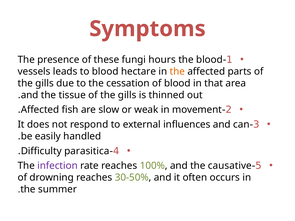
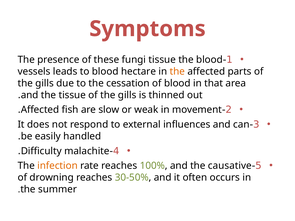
fungi hours: hours -> tissue (162, 60)
parasitica: parasitica -> malachite (87, 151)
infection colour: purple -> orange (58, 166)
